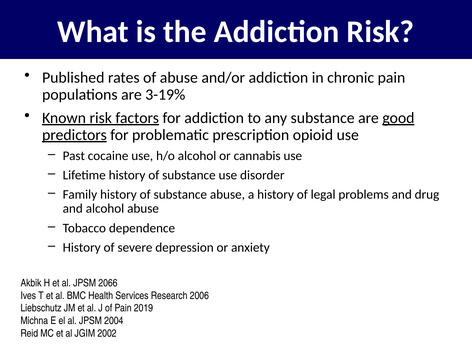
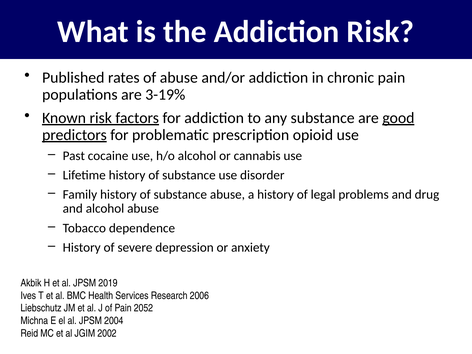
2066: 2066 -> 2019 (108, 283)
2019: 2019 -> 2052 (143, 308)
